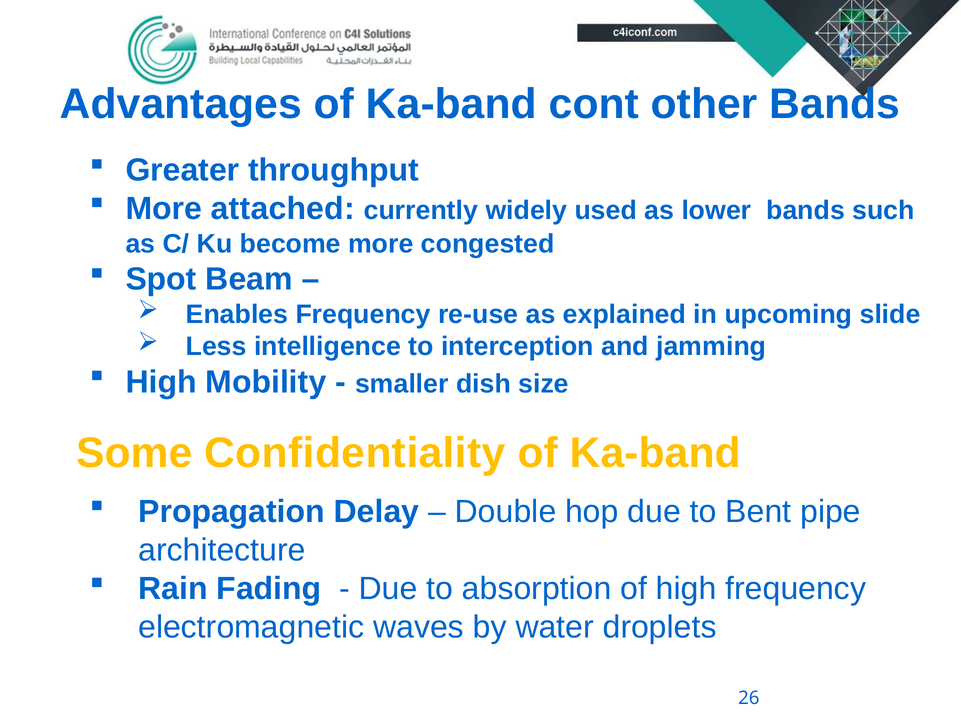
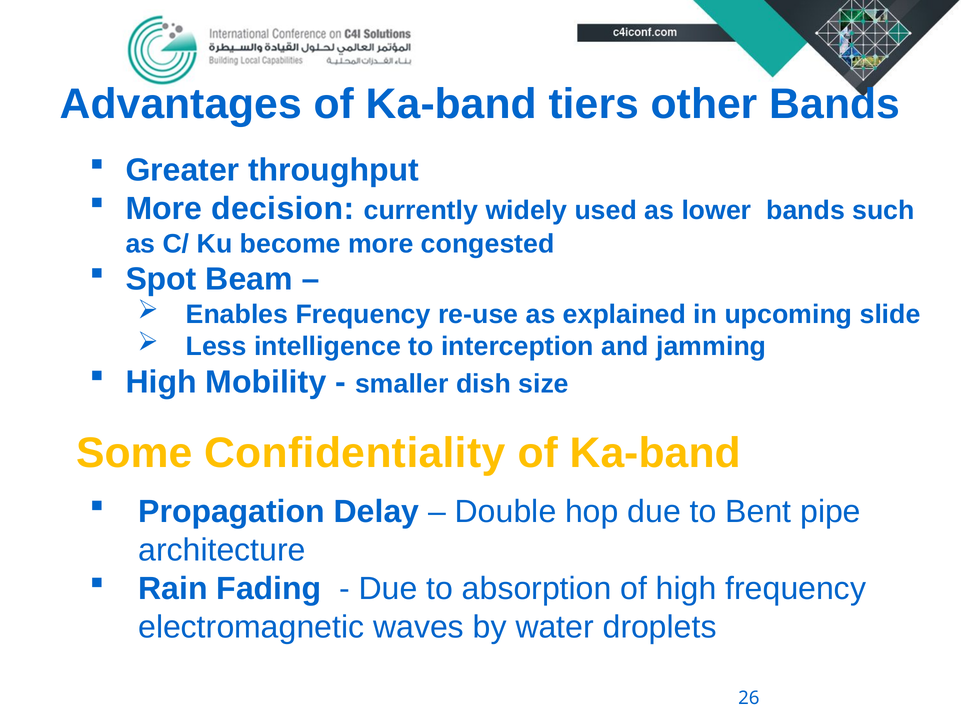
cont: cont -> tiers (594, 104)
attached: attached -> decision (283, 209)
